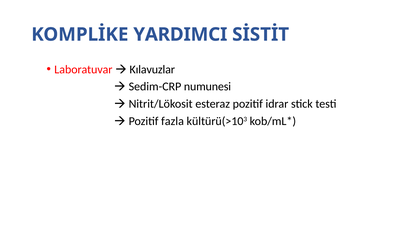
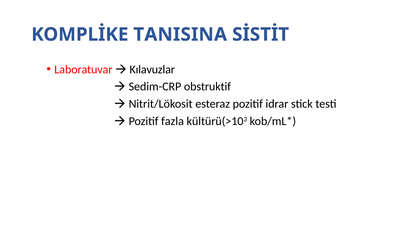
YARDIMCI: YARDIMCI -> TANISINA (180, 34)
numunesi: numunesi -> obstruktif (207, 87)
